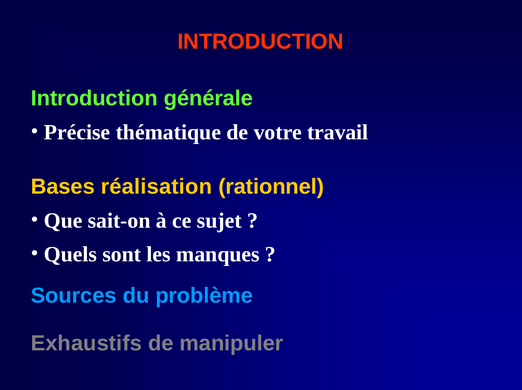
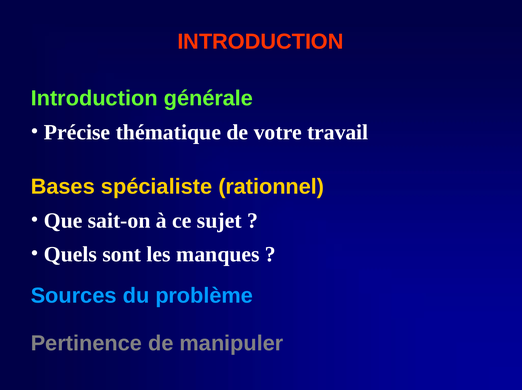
réalisation: réalisation -> spécialiste (157, 187)
Exhaustifs: Exhaustifs -> Pertinence (86, 344)
